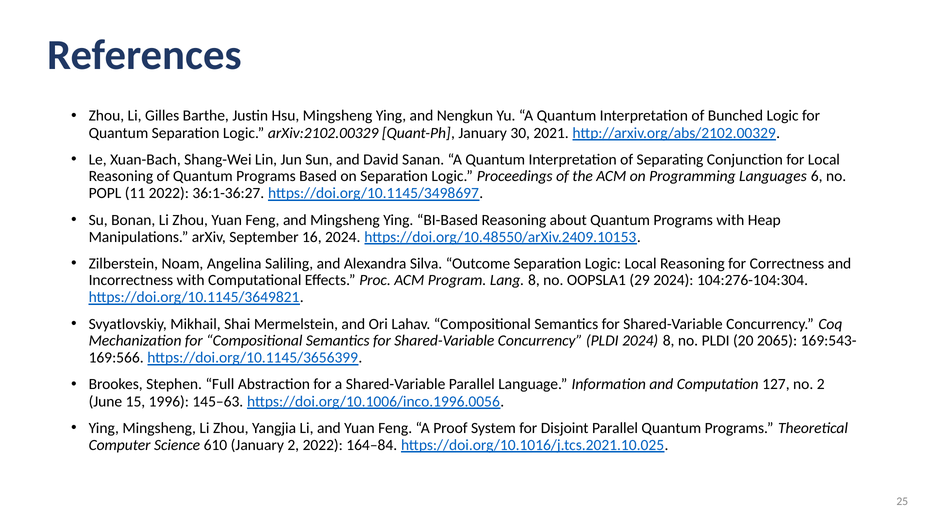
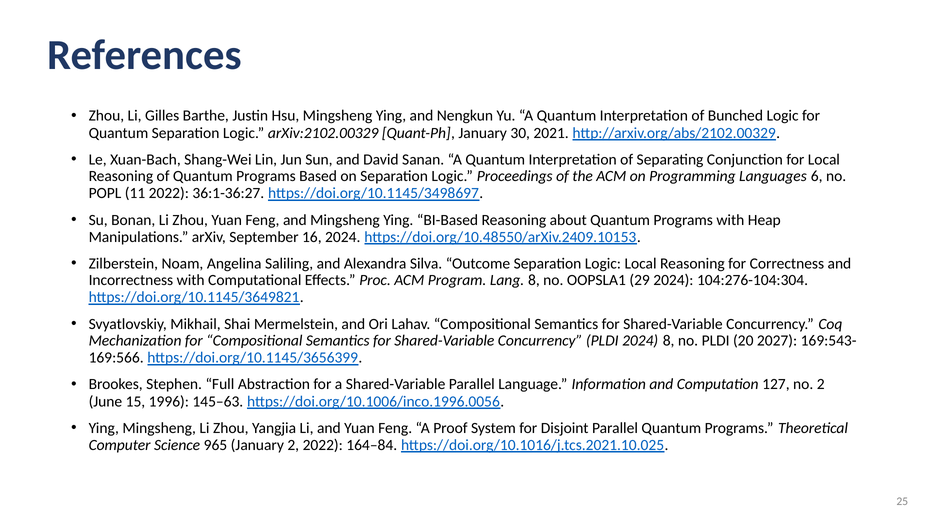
2065: 2065 -> 2027 (777, 341)
610: 610 -> 965 (215, 445)
